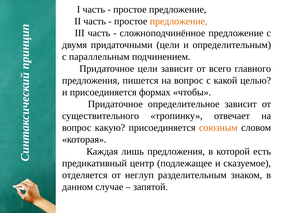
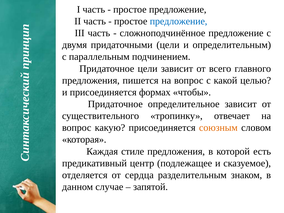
предложение colour: orange -> blue (179, 21)
лишь: лишь -> стиле (133, 151)
неглуп: неглуп -> сердца (139, 175)
